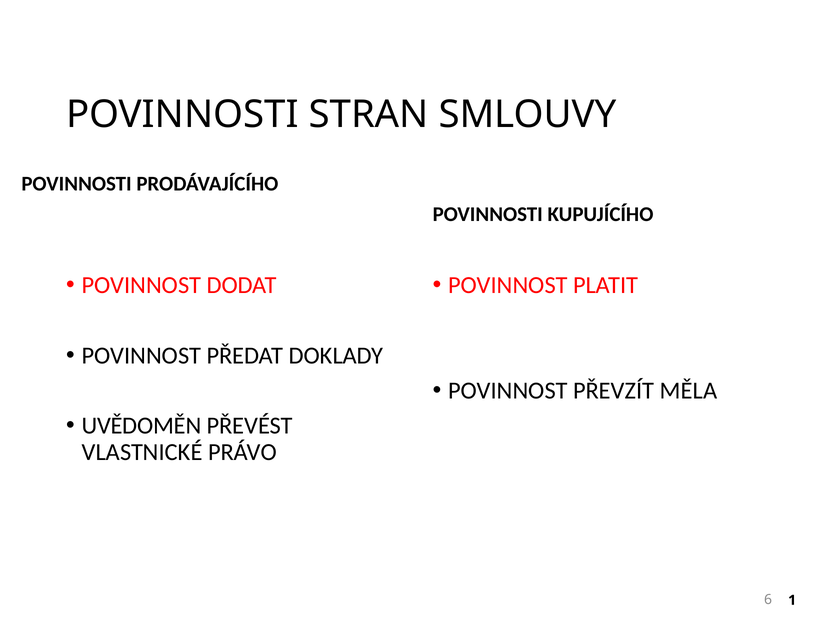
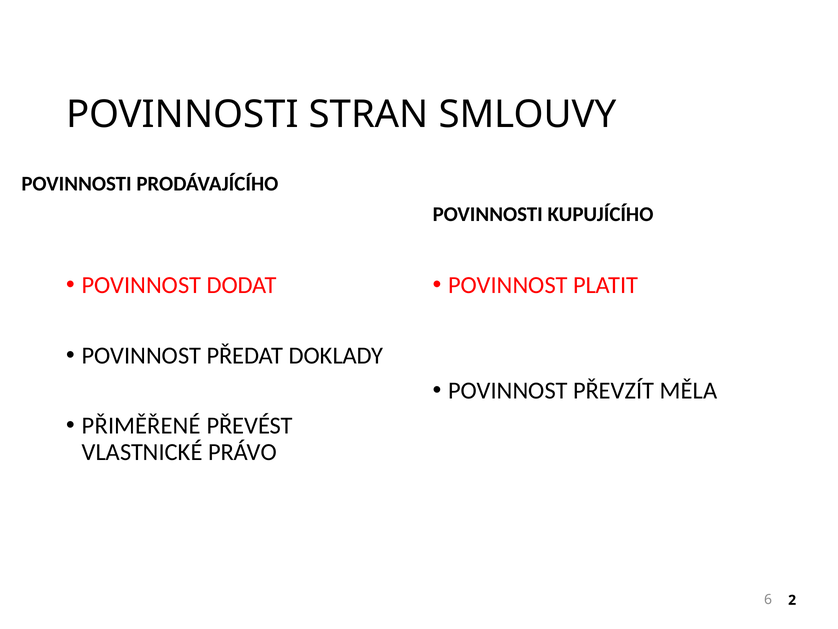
UVĚDOMĚN: UVĚDOMĚN -> PŘIMĚŘENÉ (141, 425)
1: 1 -> 2 (792, 600)
